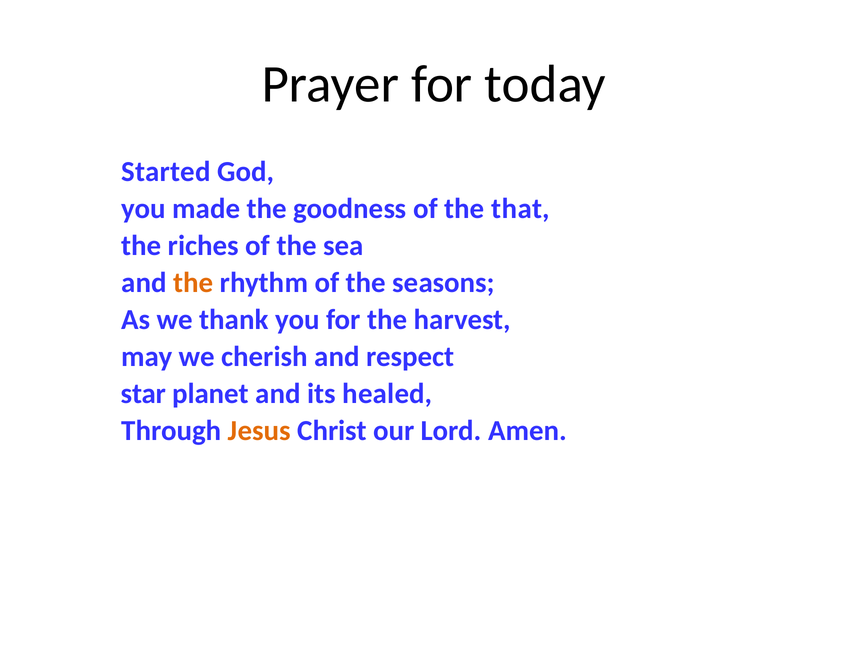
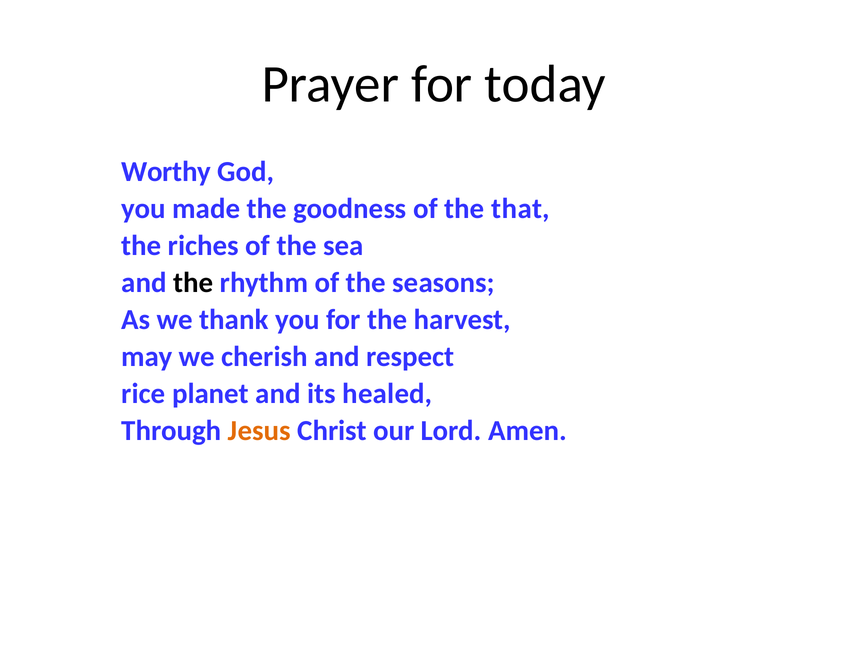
Started: Started -> Worthy (166, 172)
the colour: orange -> black (193, 283)
star: star -> rice (143, 394)
